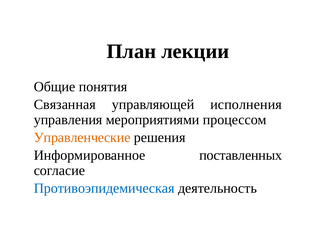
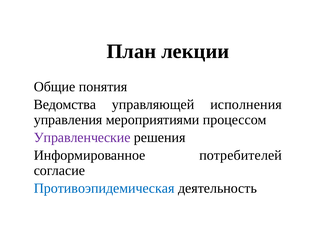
Связанная: Связанная -> Ведомства (65, 105)
Управленческие colour: orange -> purple (82, 138)
поставленных: поставленных -> потребителей (241, 155)
